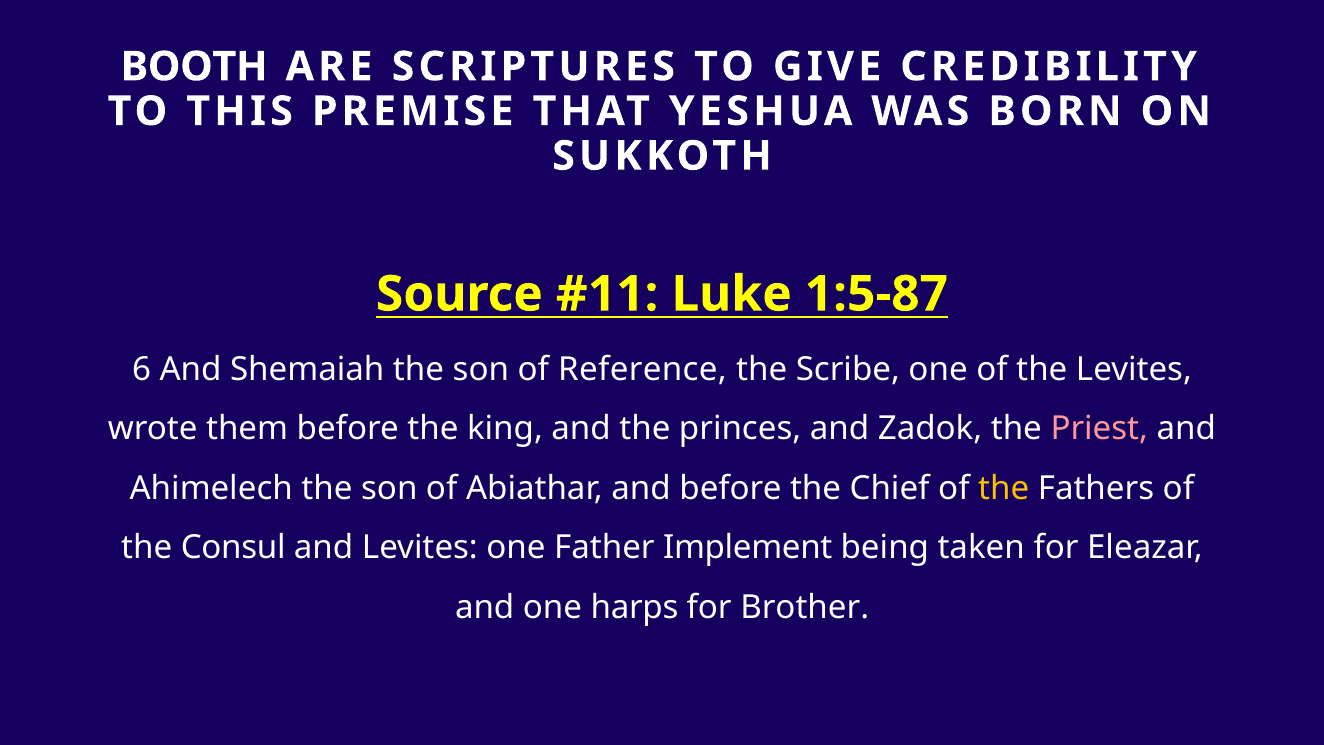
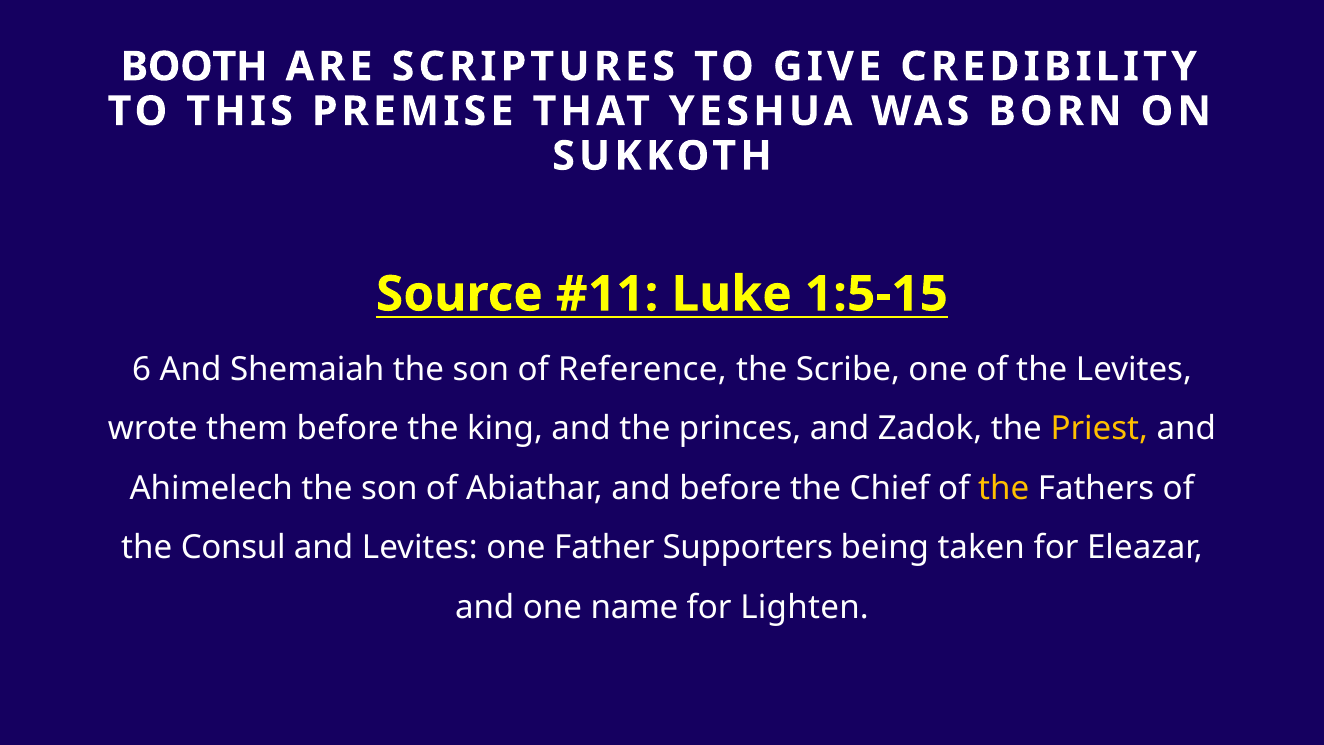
1:5-87: 1:5-87 -> 1:5-15 (876, 294)
Priest colour: pink -> yellow (1099, 429)
Implement: Implement -> Supporters (748, 548)
harps: harps -> name (635, 607)
Brother: Brother -> Lighten (805, 607)
